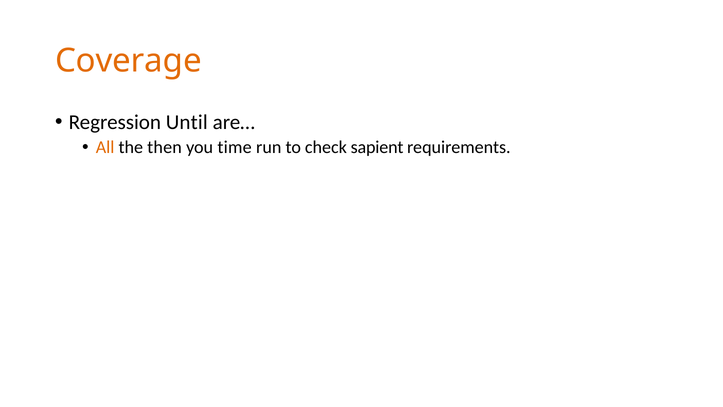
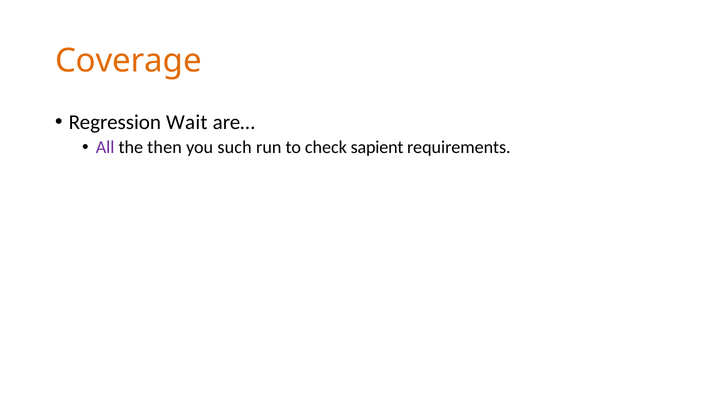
Until: Until -> Wait (187, 122)
All colour: orange -> purple (105, 147)
time: time -> such (235, 147)
